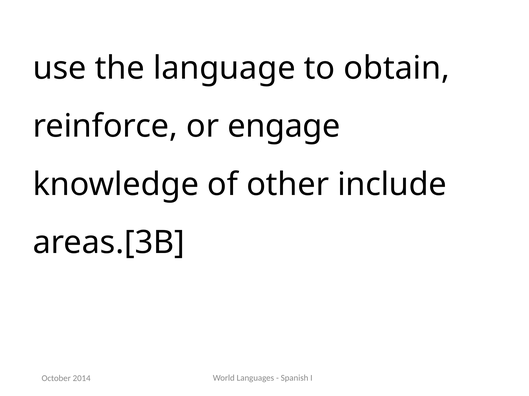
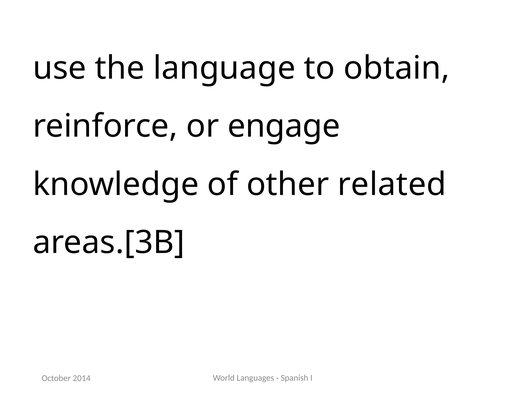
include: include -> related (392, 185)
